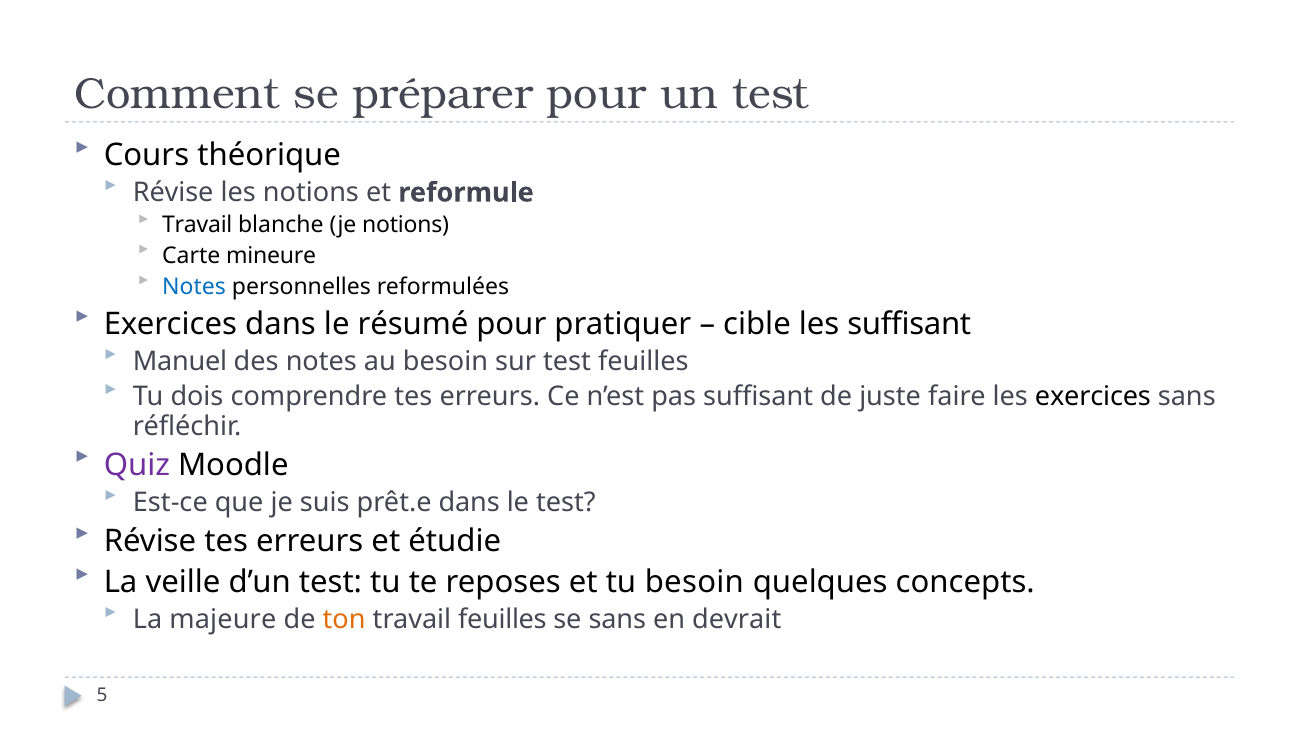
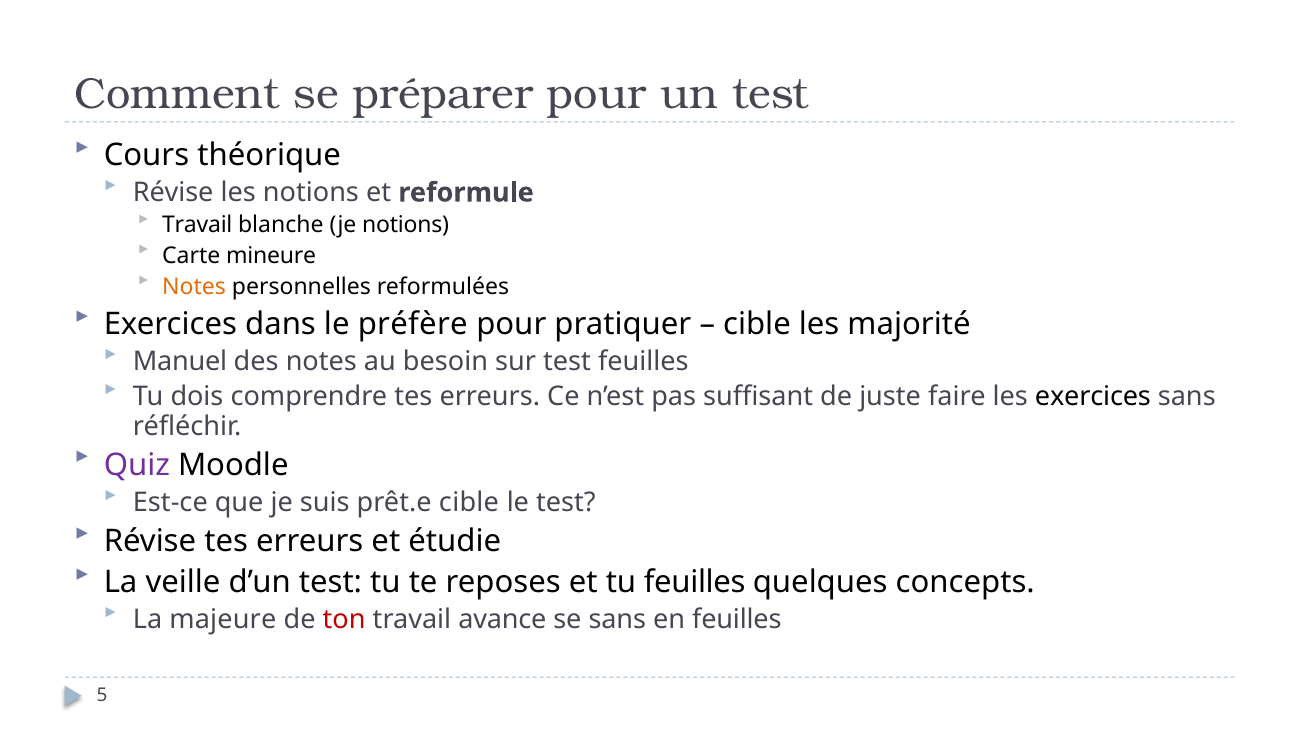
Notes colour: blue -> orange (194, 287)
résumé: résumé -> préfère (413, 324)
les suffisant: suffisant -> majorité (909, 324)
prêt.e dans: dans -> cible (469, 502)
tu besoin: besoin -> feuilles (695, 582)
ton colour: orange -> red (344, 619)
travail feuilles: feuilles -> avance (502, 619)
en devrait: devrait -> feuilles (737, 619)
